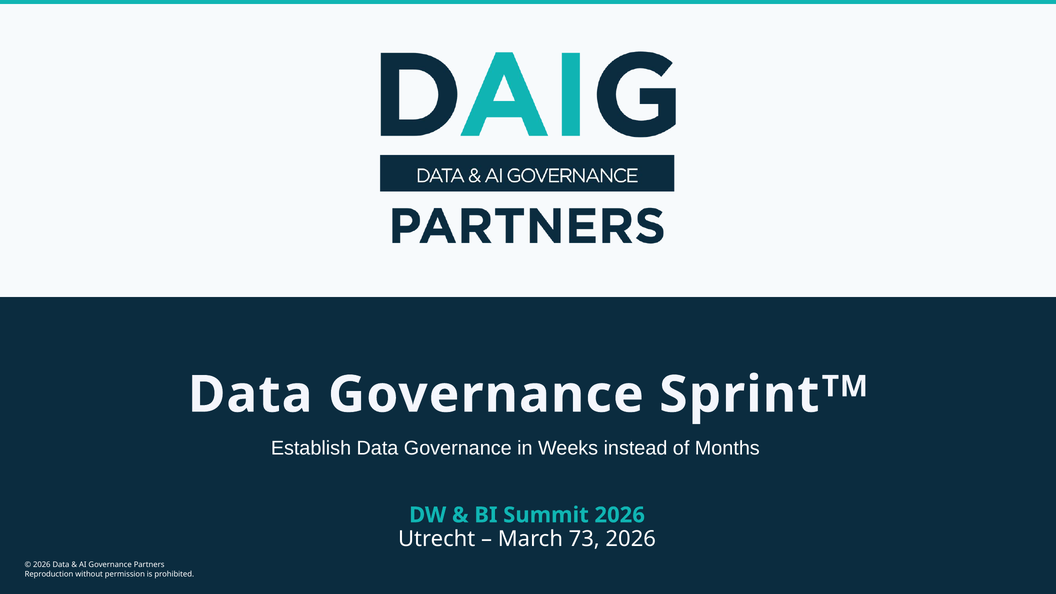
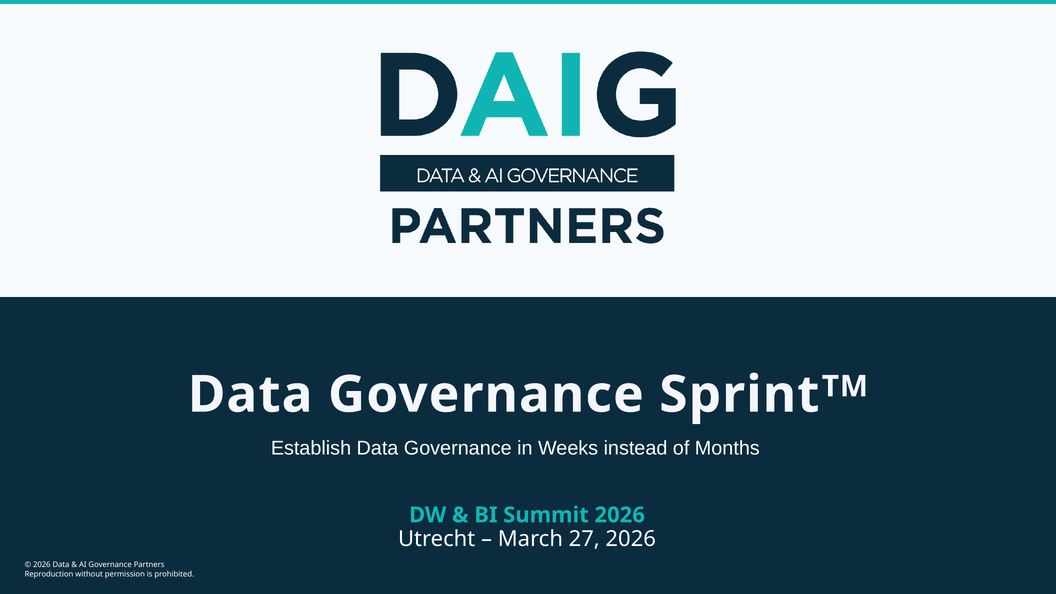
73: 73 -> 27 (584, 539)
